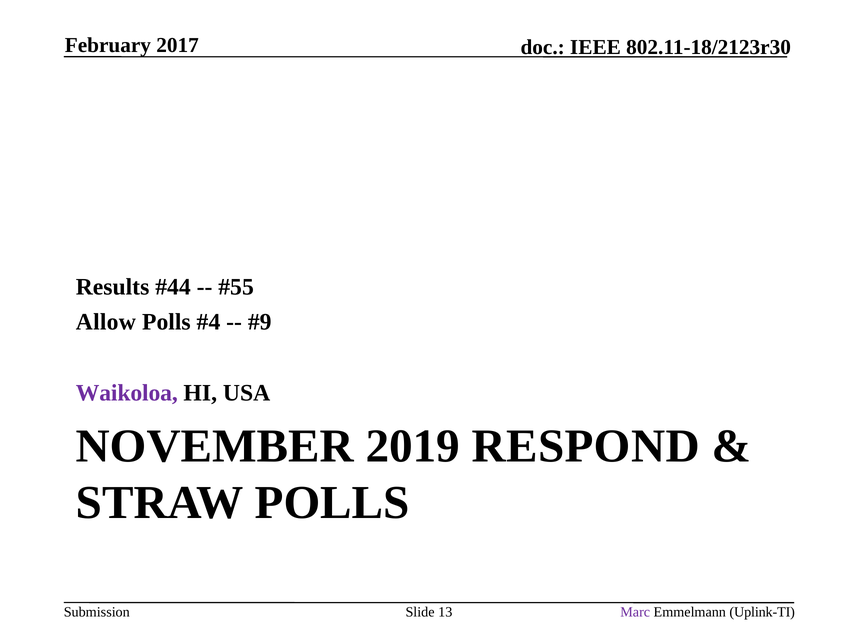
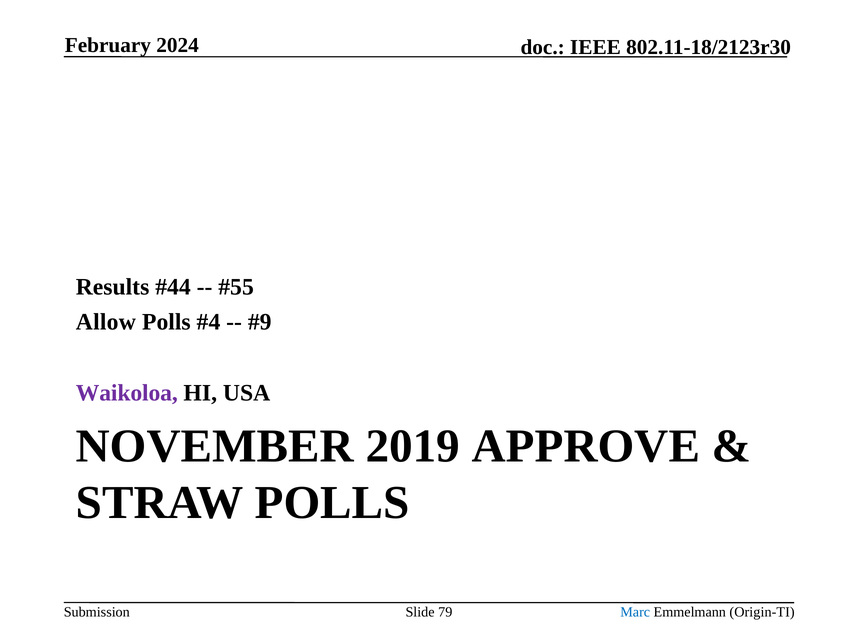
2017: 2017 -> 2024 (178, 45)
RESPOND: RESPOND -> APPROVE (586, 446)
13: 13 -> 79 (445, 612)
Marc colour: purple -> blue (635, 612)
Uplink-TI: Uplink-TI -> Origin-TI (762, 612)
